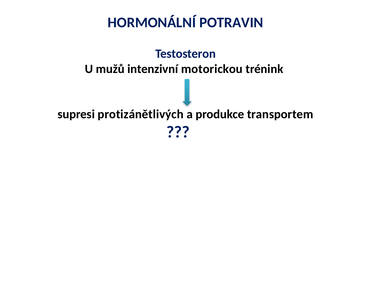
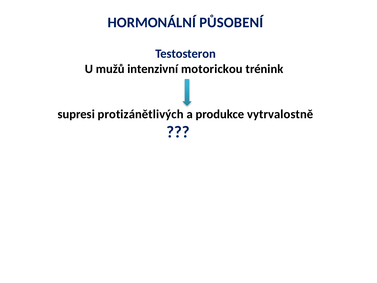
POTRAVIN: POTRAVIN -> PŮSOBENÍ (231, 22)
transportem: transportem -> vytrvalostně (280, 114)
